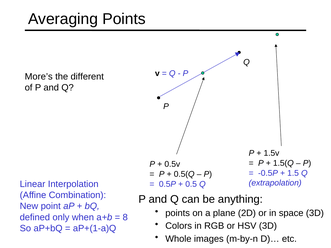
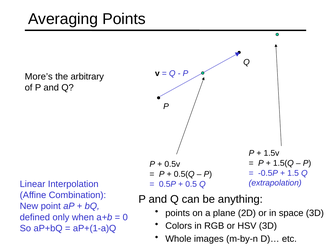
different: different -> arbitrary (87, 77)
8: 8 -> 0 (125, 217)
